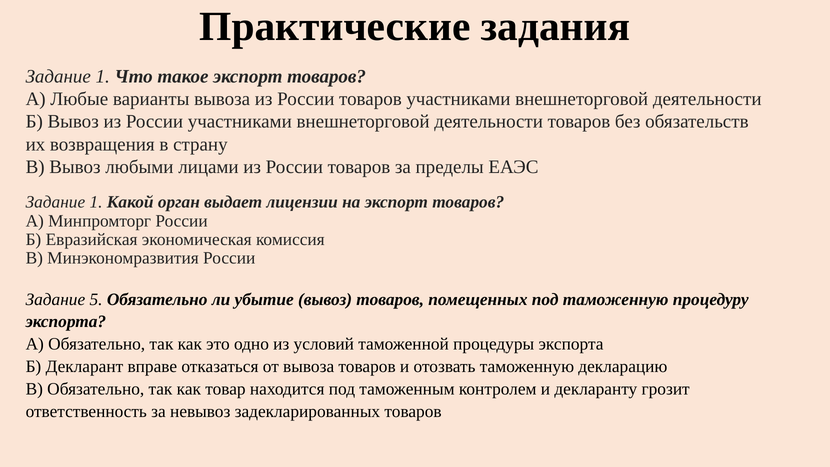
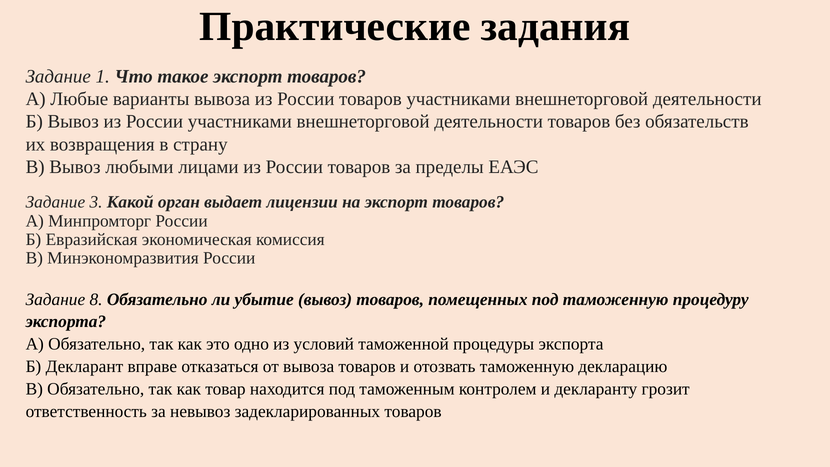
1: 1 -> 3 (96, 202)
5: 5 -> 8 (96, 299)
